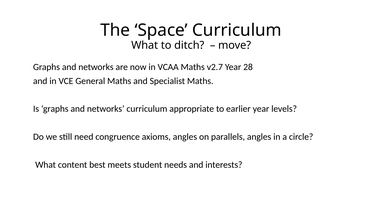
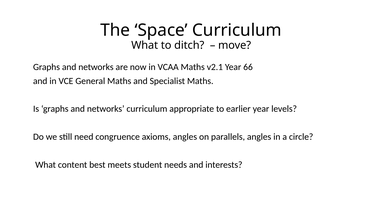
v2.7: v2.7 -> v2.1 (215, 67)
28: 28 -> 66 (248, 67)
